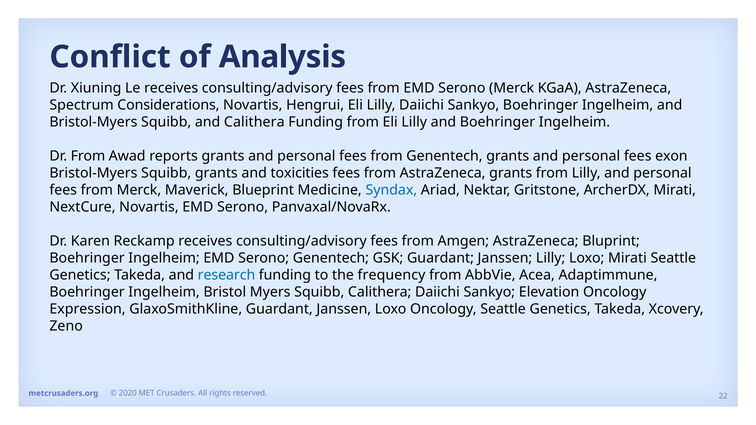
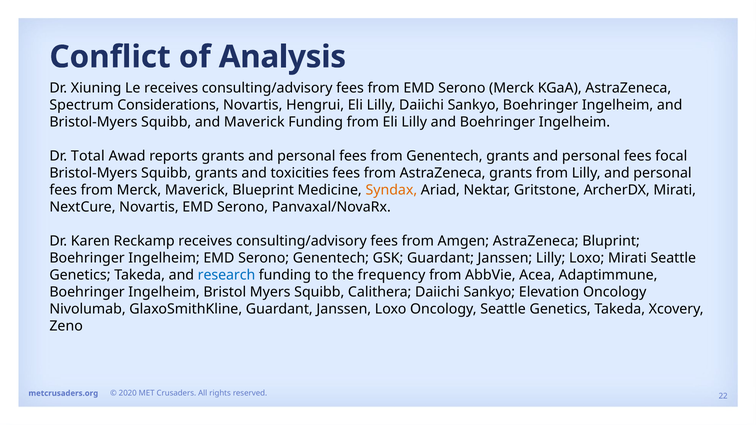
and Calithera: Calithera -> Maverick (254, 122)
Dr From: From -> Total (88, 156)
exon: exon -> focal (671, 156)
Syndax colour: blue -> orange (391, 190)
Expression: Expression -> Nivolumab (88, 309)
